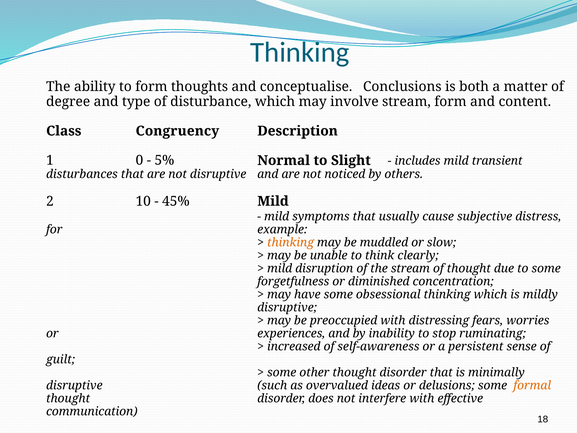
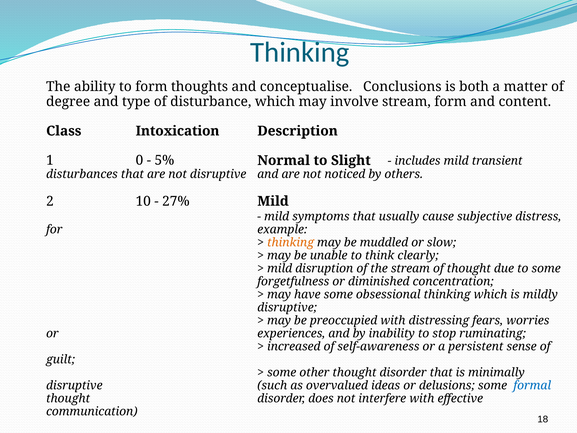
Congruency: Congruency -> Intoxication (178, 131)
45%: 45% -> 27% (176, 201)
formal colour: orange -> blue (532, 385)
